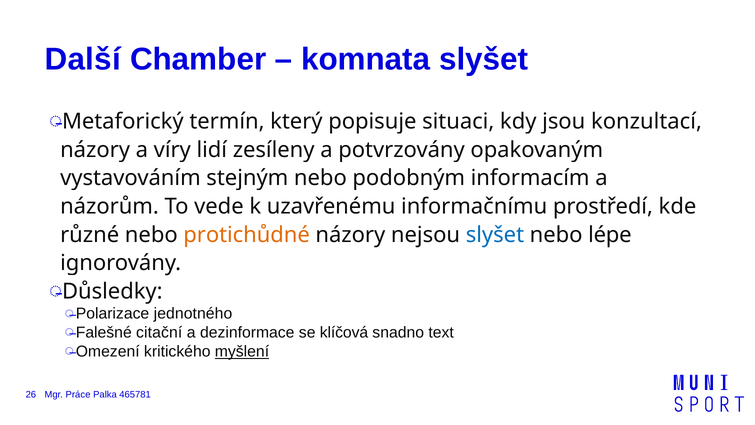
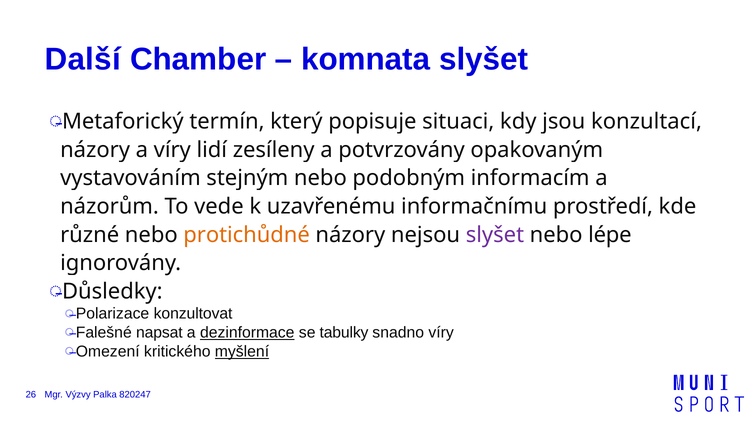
slyšet colour: blue -> purple (495, 235)
jednotného: jednotného -> konzultovat (193, 314)
citační: citační -> napsat (159, 332)
dezinformace underline: none -> present (247, 332)
klíčová: klíčová -> tabulky (344, 332)
snadno text: text -> víry (441, 332)
Práce: Práce -> Výzvy (78, 394)
465781: 465781 -> 820247 (135, 394)
